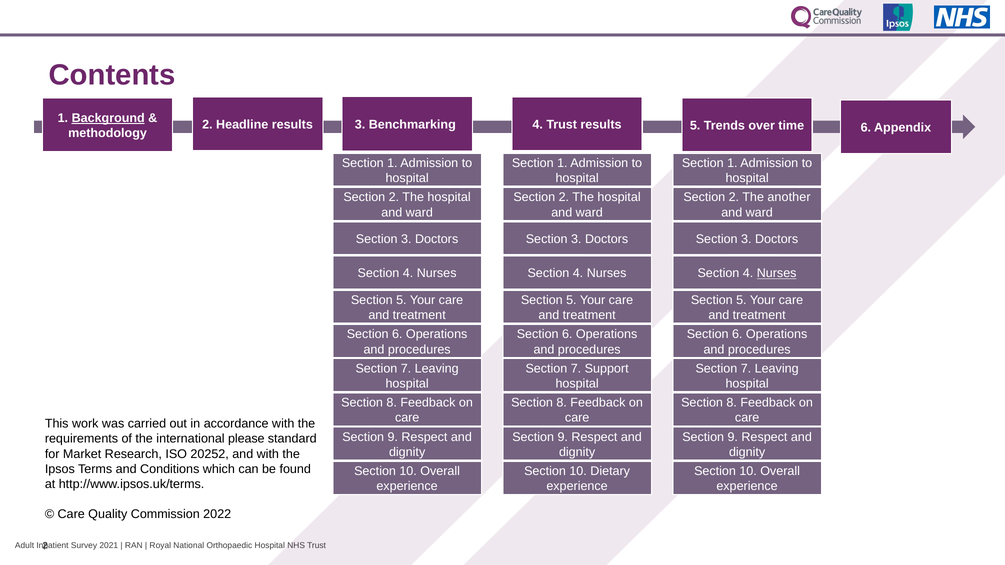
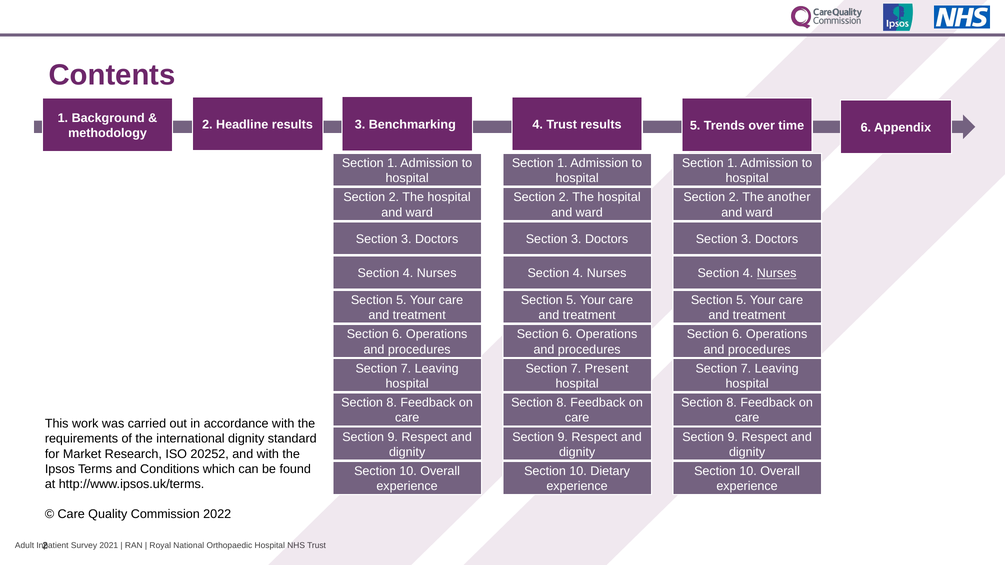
Background underline: present -> none (108, 118)
Support: Support -> Present (607, 369)
international please: please -> dignity (246, 439)
